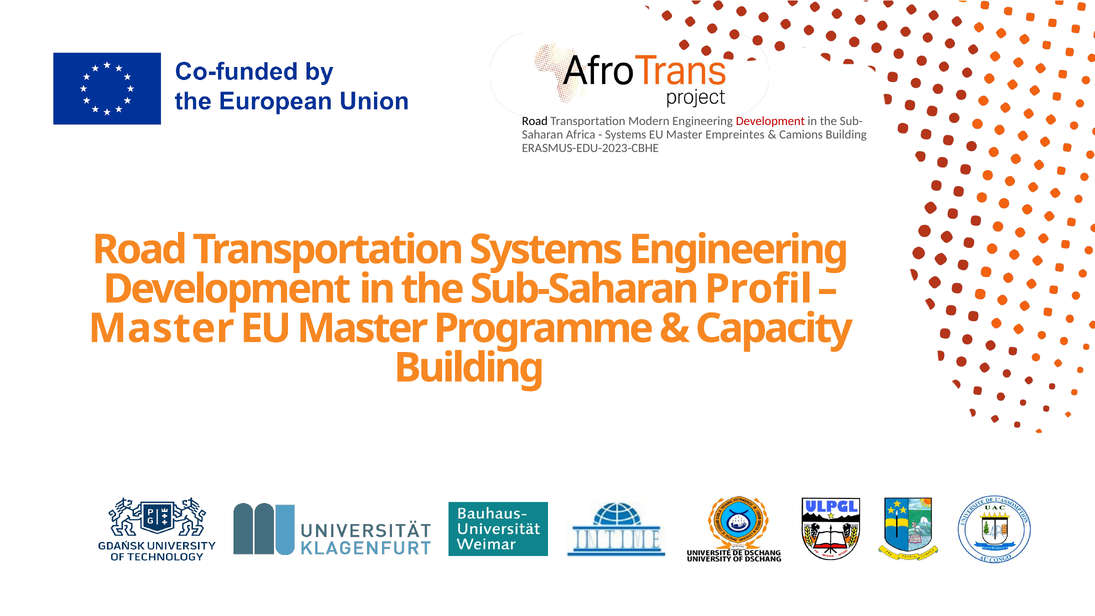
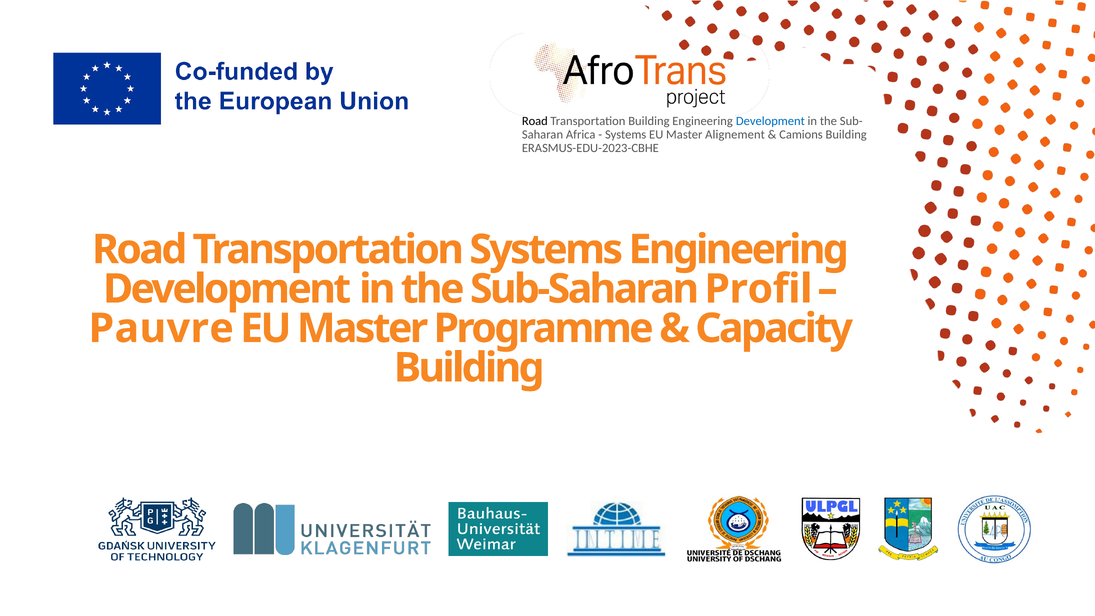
Transportation Modern: Modern -> Building (649, 121)
Development colour: red -> blue (770, 121)
Empreintes: Empreintes -> Alignement (735, 135)
Master: Master -> Pauvre (161, 328)
